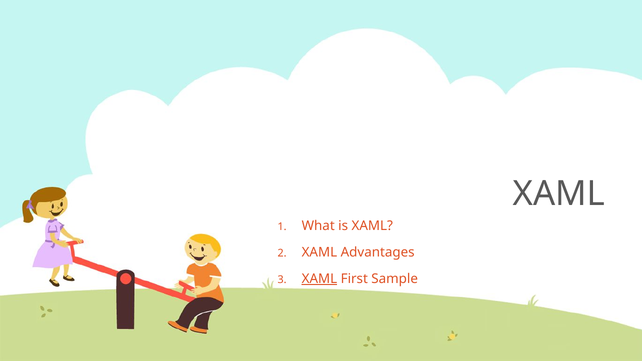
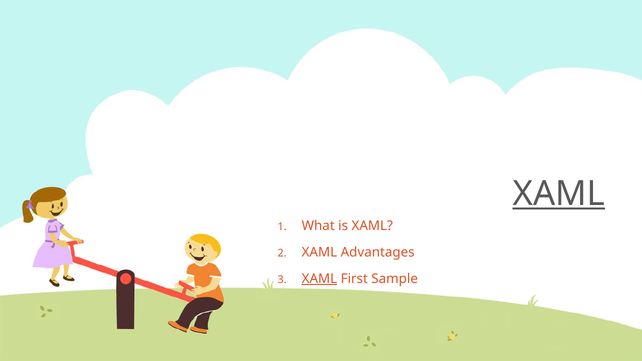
XAML underline: none -> present (559, 194)
